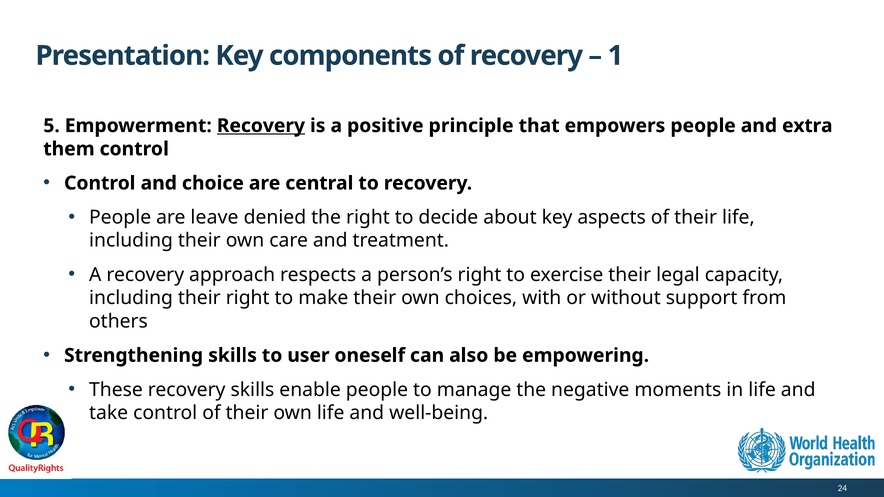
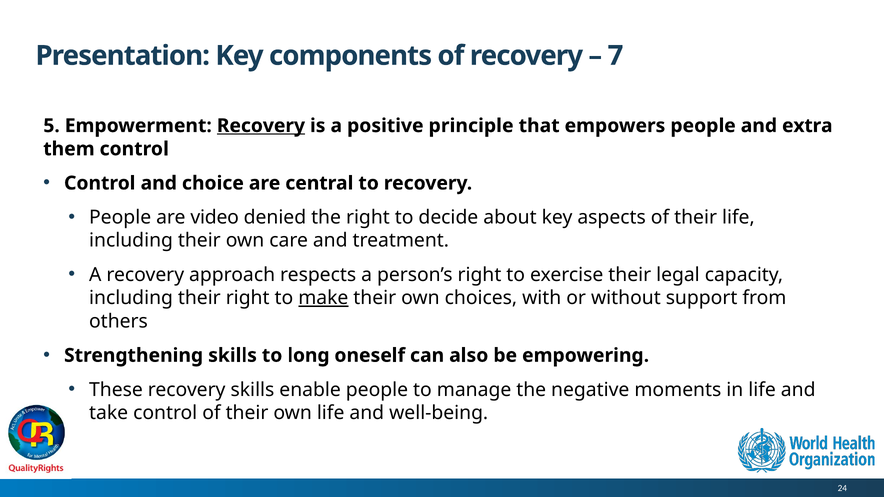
1: 1 -> 7 (615, 56)
leave: leave -> video (215, 217)
make underline: none -> present (323, 298)
user: user -> long (308, 356)
